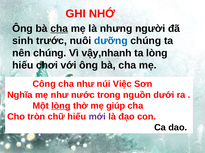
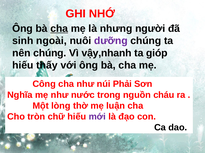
trước: trước -> ngoài (51, 41)
dưỡng colour: blue -> purple (111, 41)
ta lòng: lòng -> gióp (157, 53)
chơi: chơi -> thấy (47, 66)
Việc: Việc -> Phải (122, 84)
dưới: dưới -> cháu (164, 95)
lòng underline: present -> none (61, 106)
giúp: giúp -> luận (116, 106)
